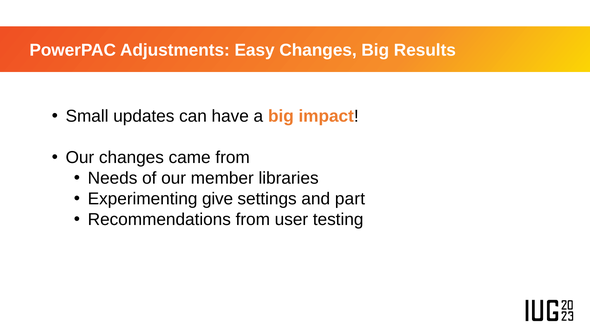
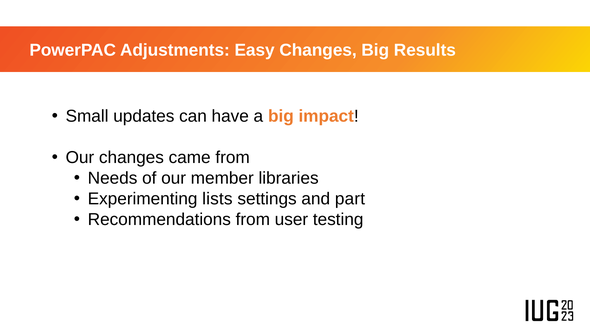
give: give -> lists (217, 199)
